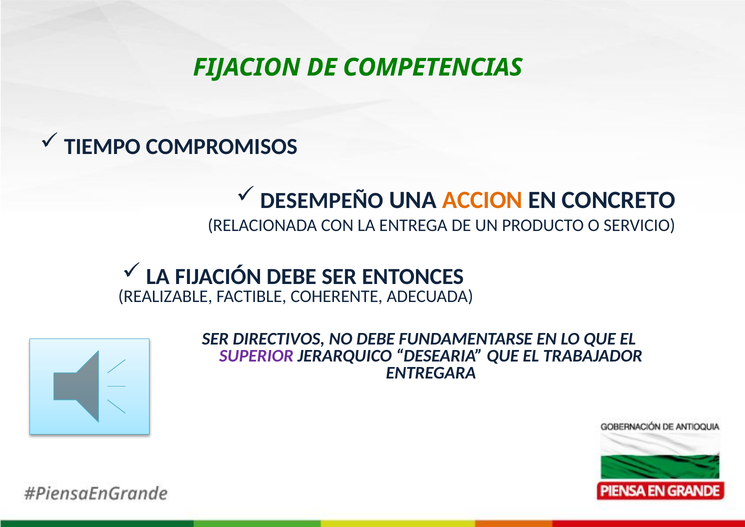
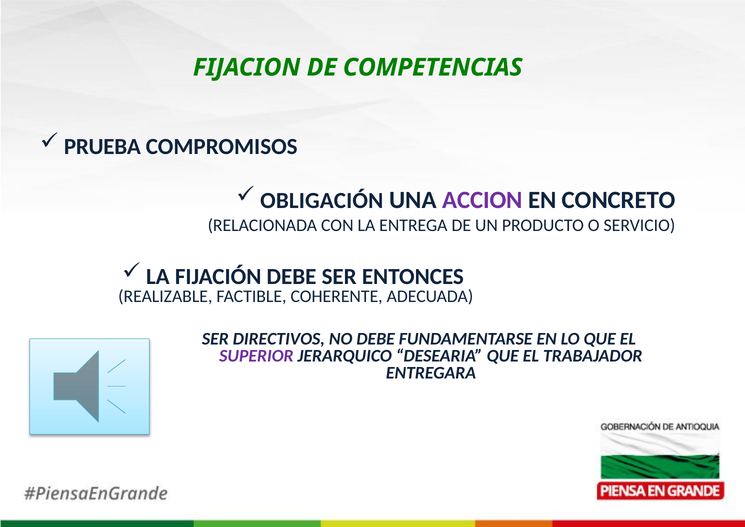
TIEMPO: TIEMPO -> PRUEBA (102, 147)
DESEMPEÑO: DESEMPEÑO -> OBLIGACIÓN (322, 201)
ACCION colour: orange -> purple (482, 200)
